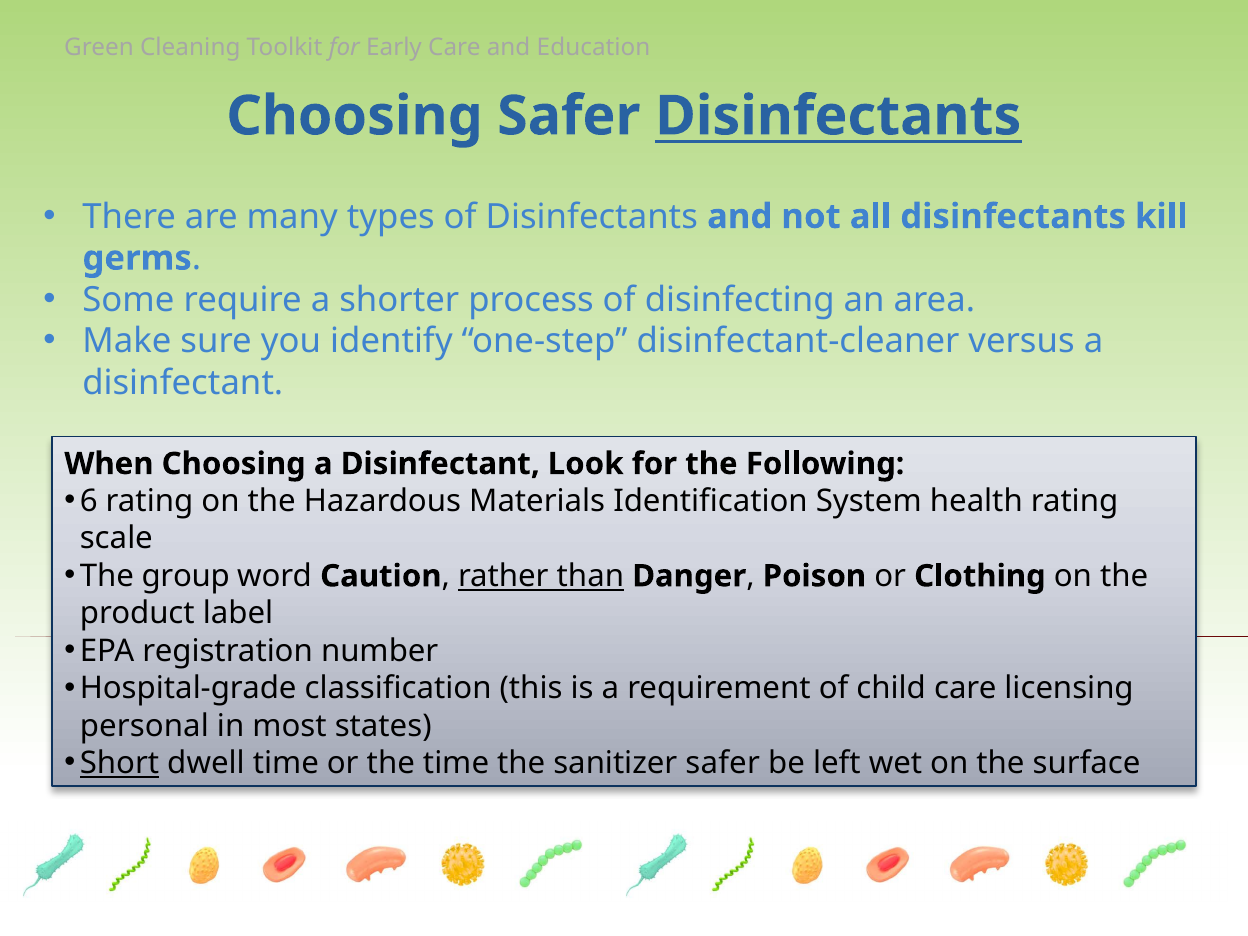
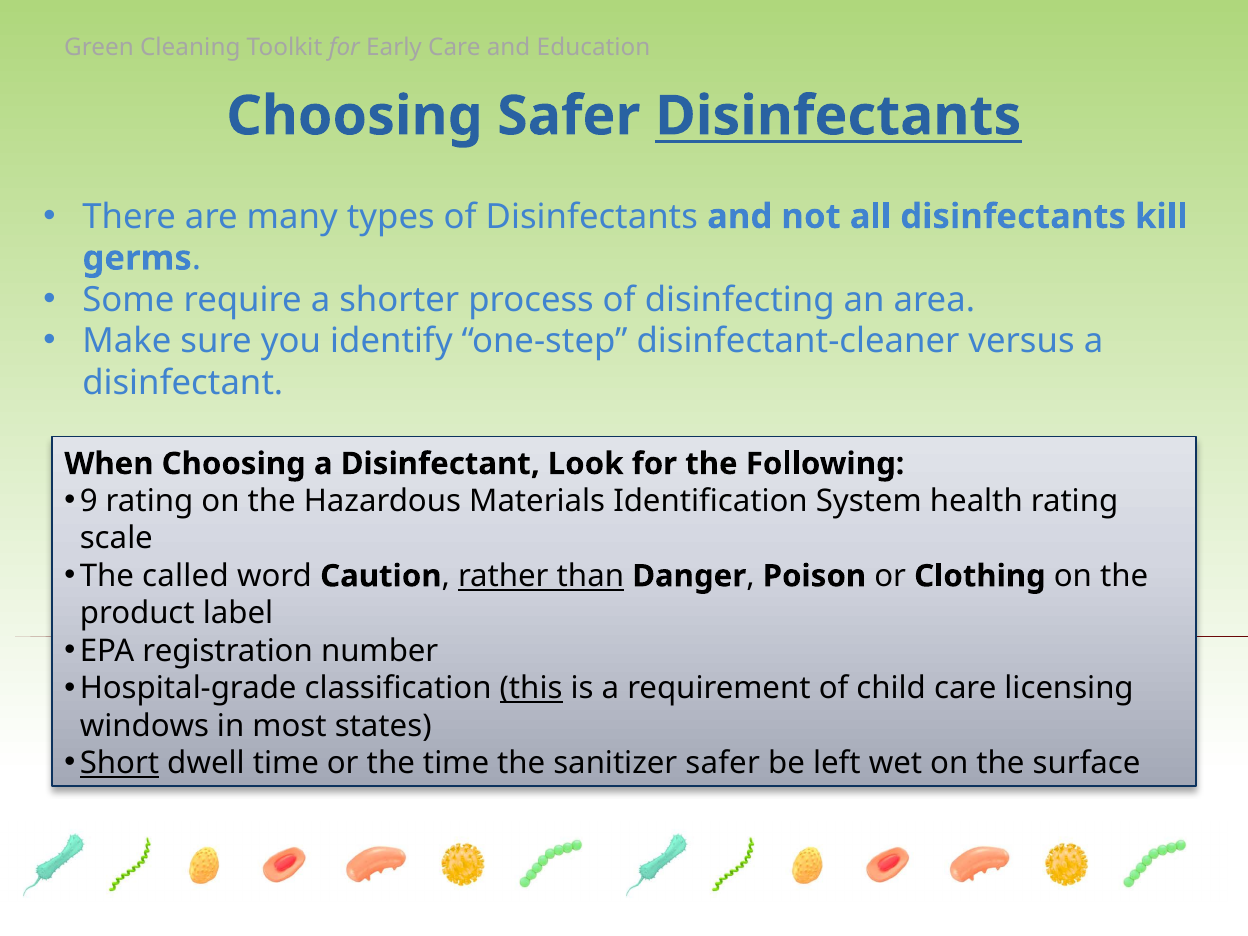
6: 6 -> 9 (89, 501)
group: group -> called (185, 576)
this underline: none -> present (531, 688)
personal: personal -> windows (144, 726)
